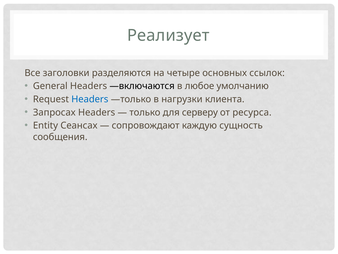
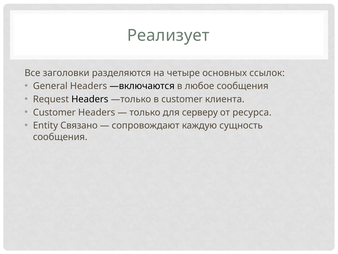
любое умолчанию: умолчанию -> сообщения (243, 86)
Headers colour: blue -> black (90, 99)
в нагрузки: нагрузки -> customer (182, 99)
Запросах: Запросах -> Customer (54, 112)
Сеансах: Сеансах -> Связано (79, 125)
